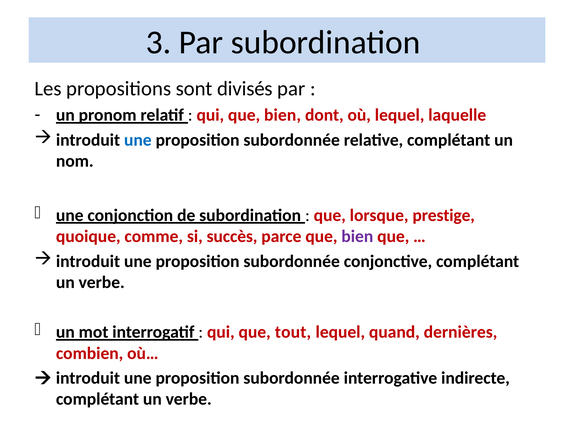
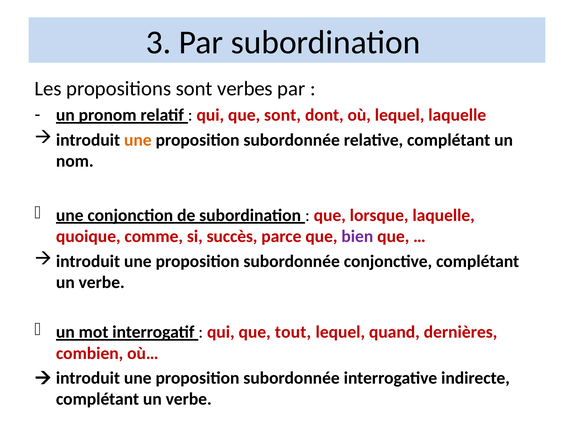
divisés: divisés -> verbes (245, 89)
qui que bien: bien -> sont (282, 115)
une colour: blue -> orange (138, 140)
lorsque prestige: prestige -> laquelle (444, 215)
